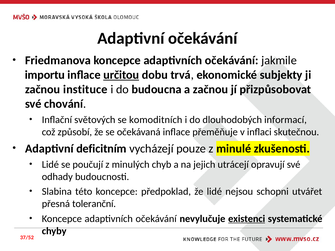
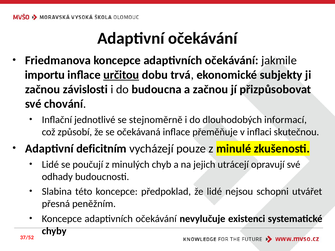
instituce: instituce -> závislosti (85, 90)
světových: světových -> jednotlivé (95, 120)
komoditních: komoditních -> stejnoměrně (156, 120)
toleranční: toleranční -> peněžním (94, 204)
existenci underline: present -> none (247, 219)
